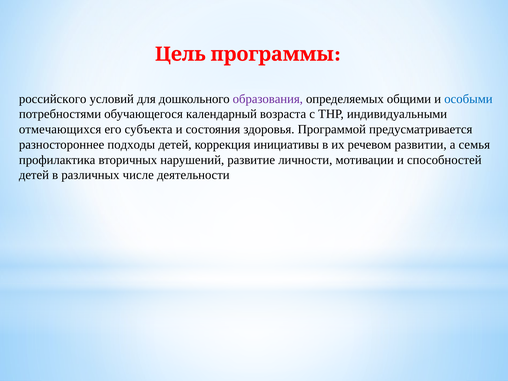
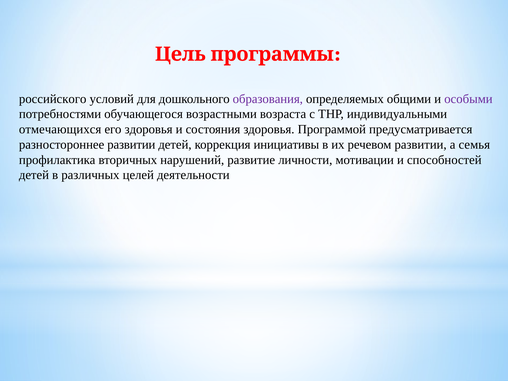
особыми colour: blue -> purple (468, 99)
календарный: календарный -> возрастными (221, 114)
его субъекта: субъекта -> здоровья (149, 129)
разностороннее подходы: подходы -> развитии (131, 145)
числе: числе -> целей (138, 175)
